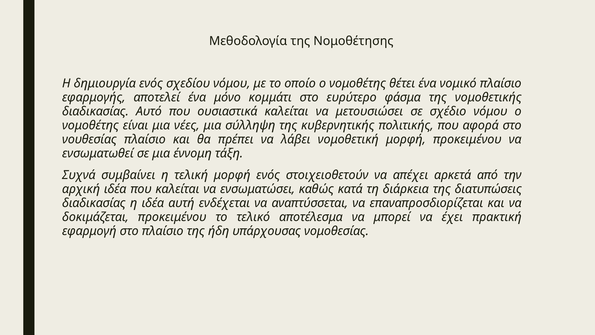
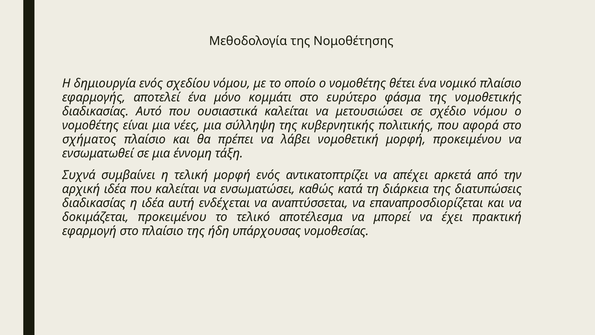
νουθεσίας: νουθεσίας -> σχήματος (89, 139)
στοιχειοθετούν: στοιχειοθετούν -> αντικατοπτρίζει (327, 175)
